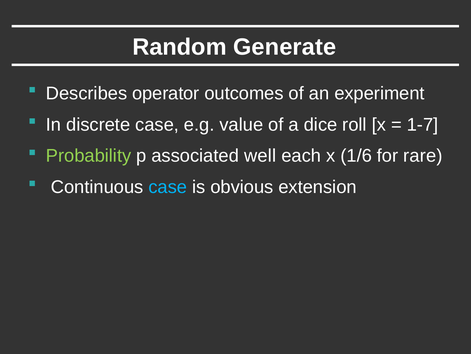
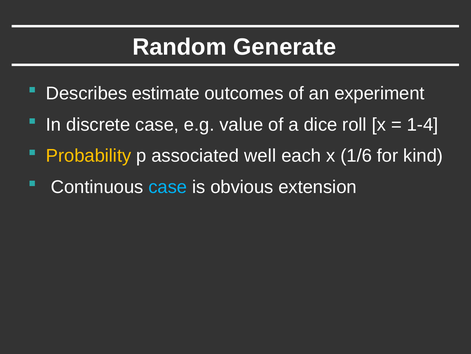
operator: operator -> estimate (166, 93)
1-7: 1-7 -> 1-4 (423, 124)
Probability colour: light green -> yellow (89, 156)
rare: rare -> kind (423, 156)
